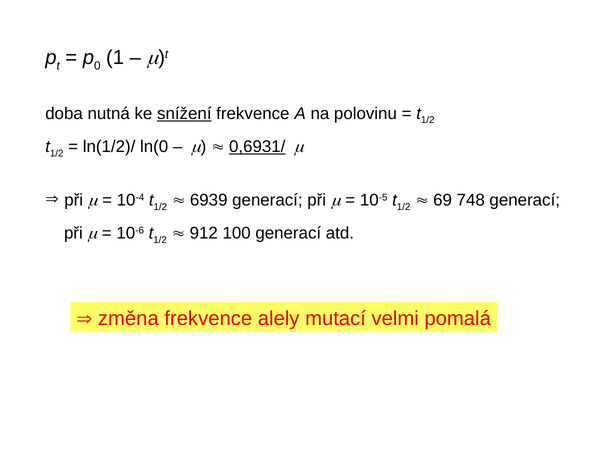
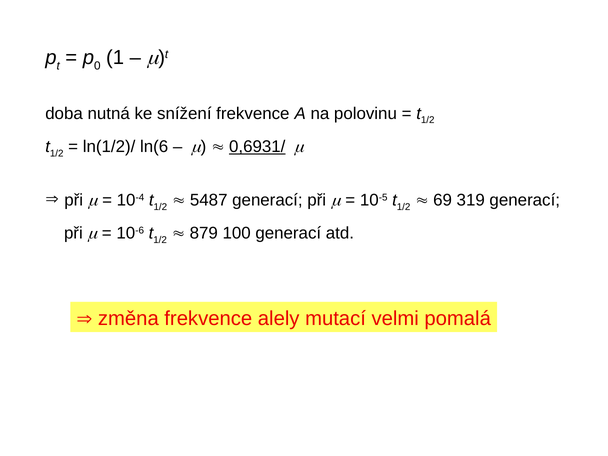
snížení underline: present -> none (184, 114)
ln(0: ln(0 -> ln(6 (154, 147)
6939: 6939 -> 5487 (209, 200)
748: 748 -> 319 (471, 200)
912: 912 -> 879 (204, 233)
